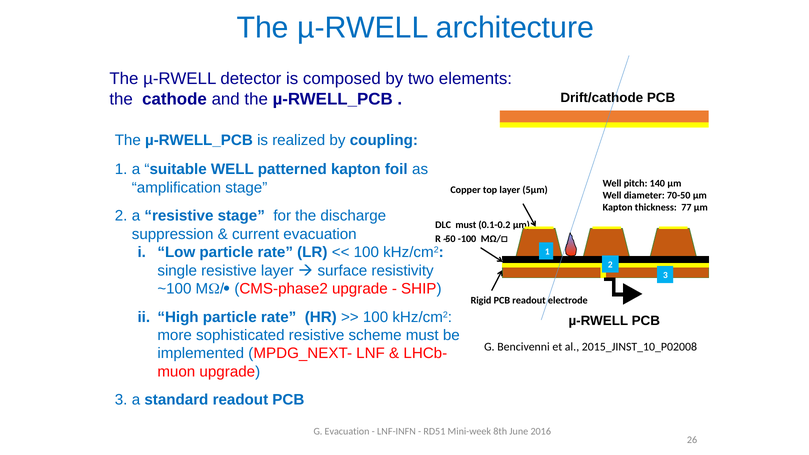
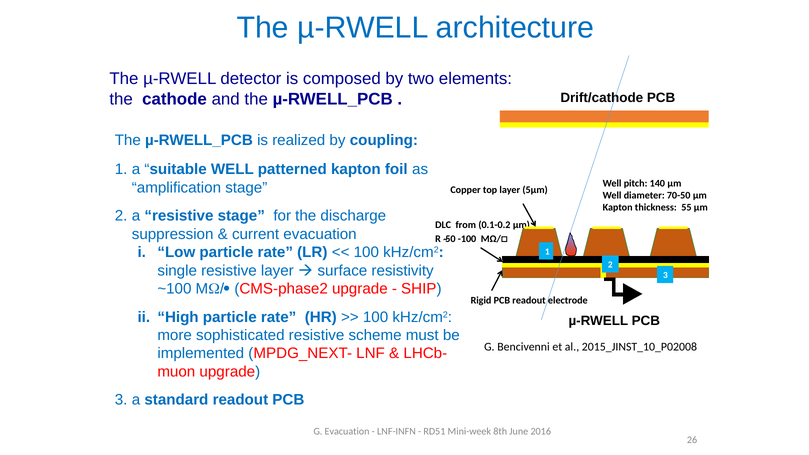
77: 77 -> 55 (686, 207)
DLC must: must -> from (466, 225)
